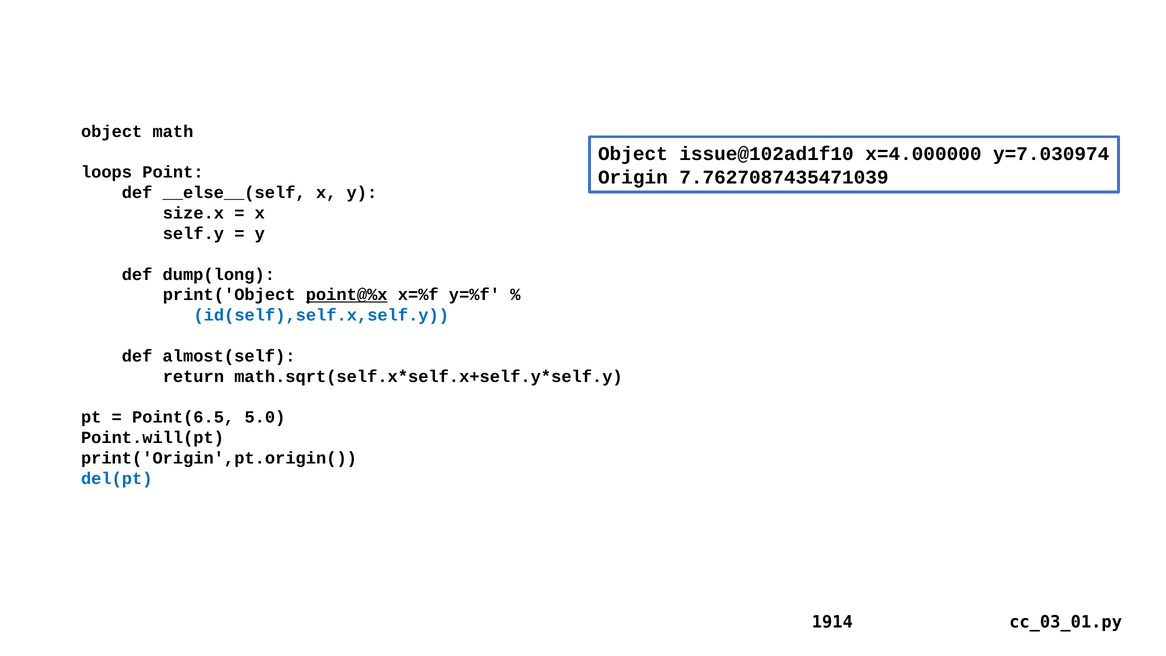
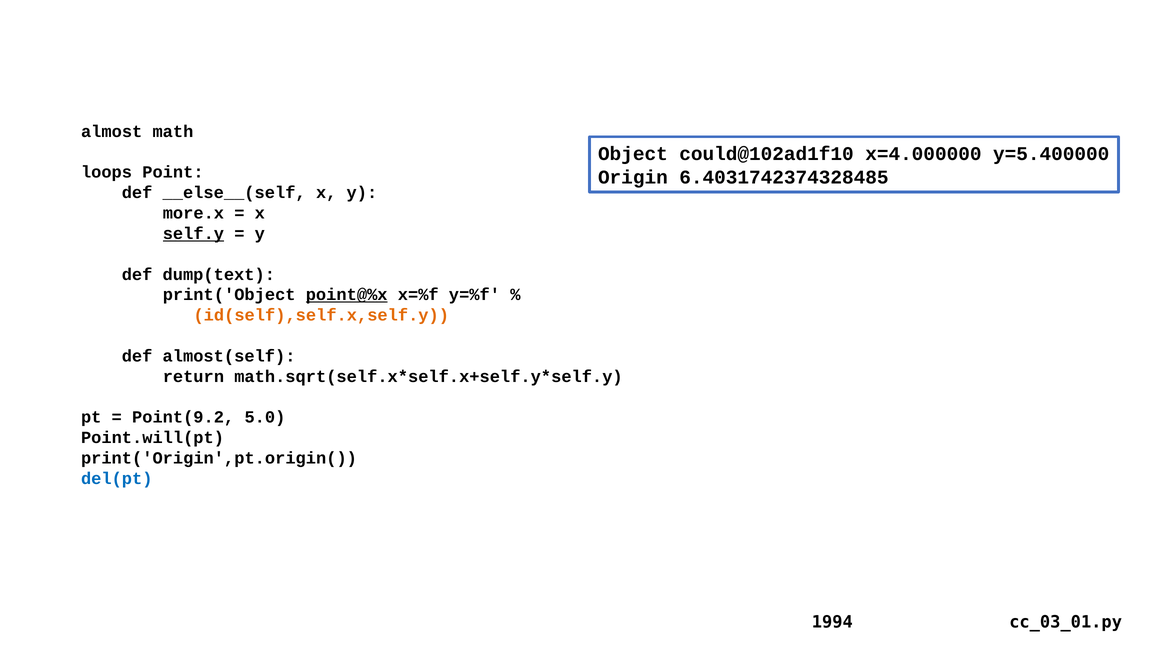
object: object -> almost (112, 131)
issue@102ad1f10: issue@102ad1f10 -> could@102ad1f10 (767, 154)
y=7.030974: y=7.030974 -> y=5.400000 (1051, 154)
7.7627087435471039: 7.7627087435471039 -> 6.4031742374328485 (784, 177)
size.x: size.x -> more.x (193, 213)
self.y underline: none -> present (193, 234)
dump(long: dump(long -> dump(text (219, 274)
id(self),self.x,self.y colour: blue -> orange (321, 315)
Point(6.5: Point(6.5 -> Point(9.2 (183, 417)
1914: 1914 -> 1994 (832, 622)
